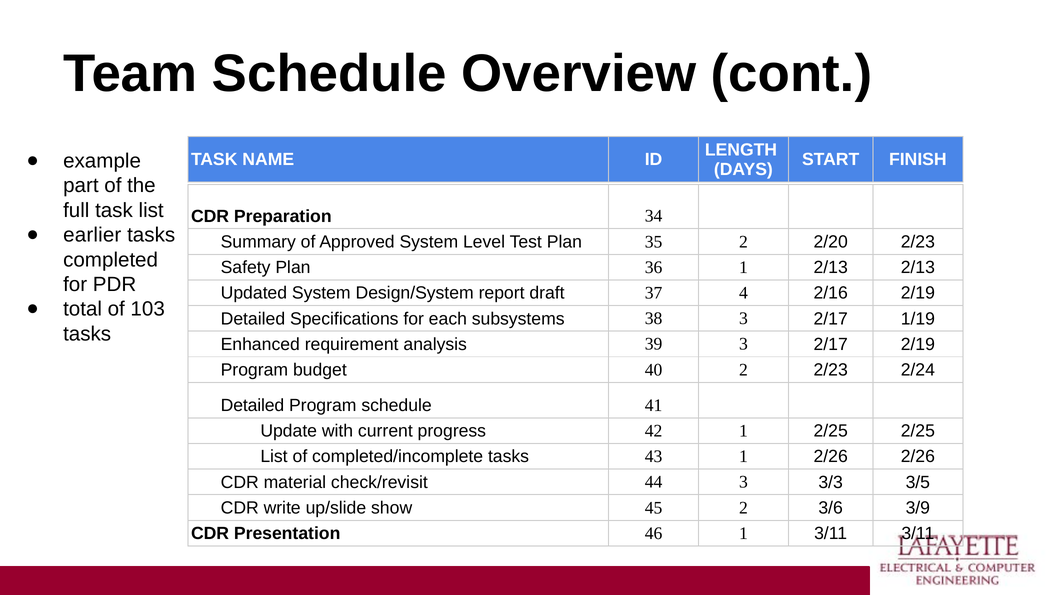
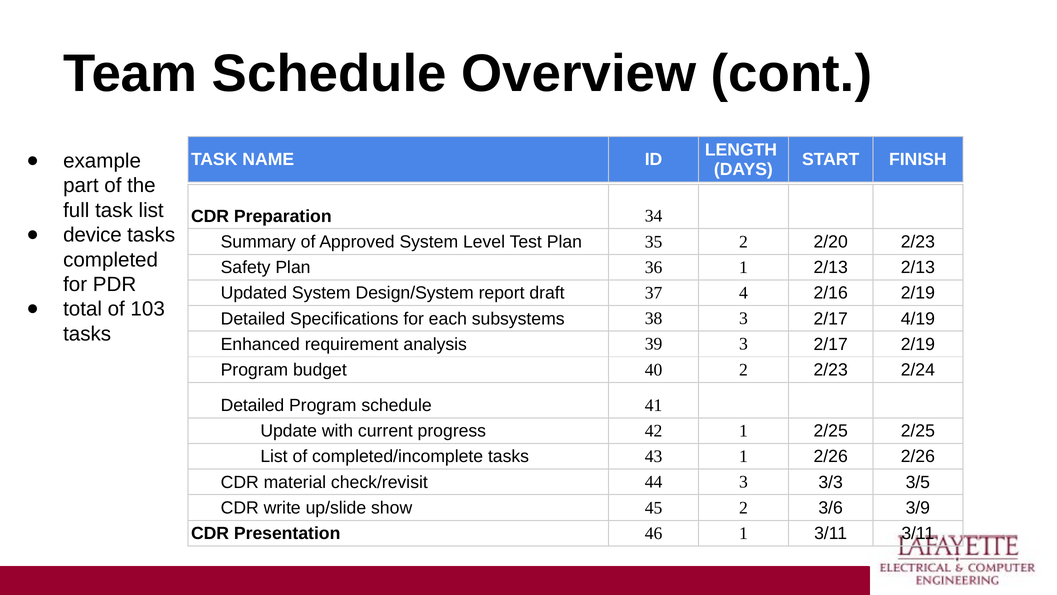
earlier: earlier -> device (92, 235)
1/19: 1/19 -> 4/19 (918, 318)
